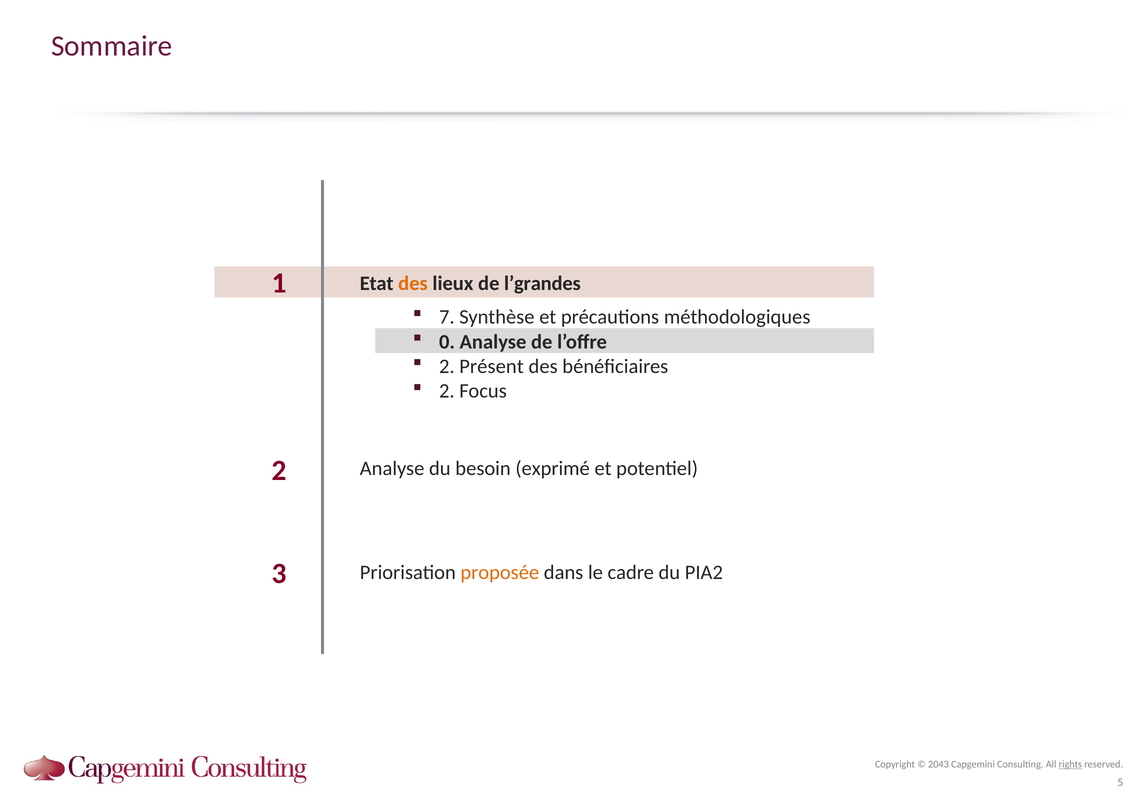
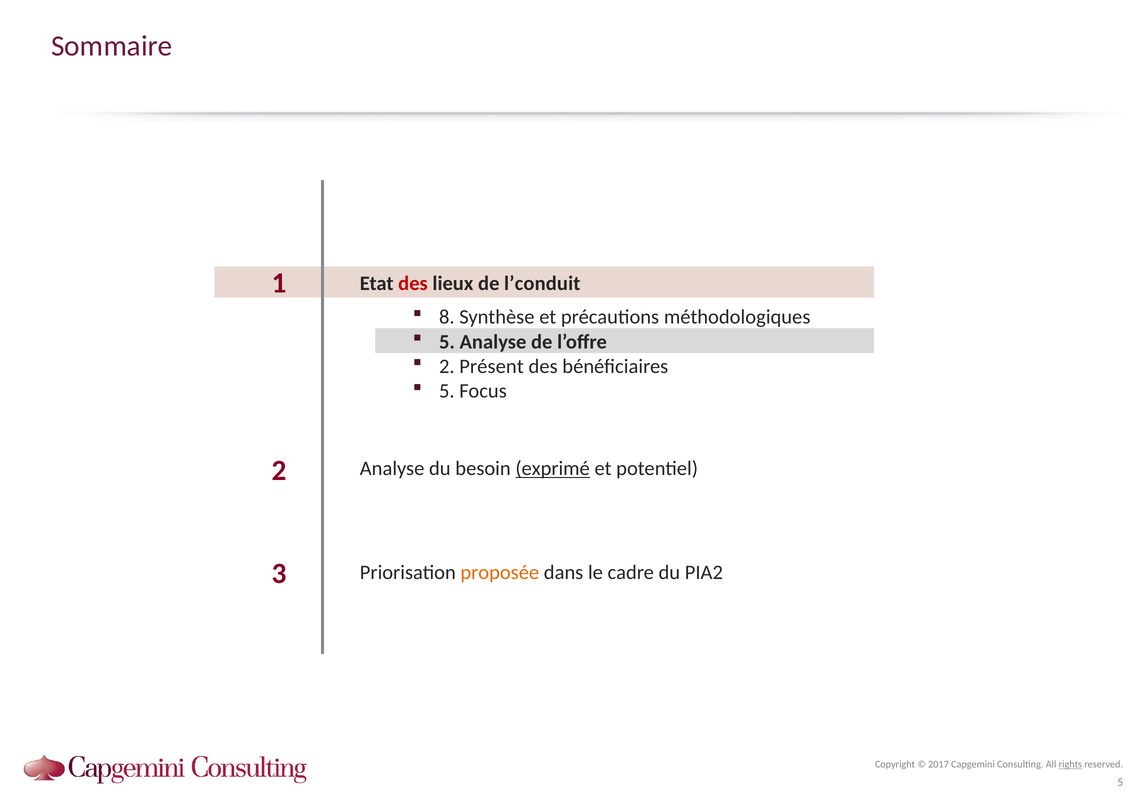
des colour: orange -> red (413, 284)
l’grandes: l’grandes -> l’conduit (542, 284)
7: 7 -> 8 (447, 317)
0: 0 -> 5 (447, 342)
2: 2 -> 5 (447, 391)
exprimé underline: none -> present (553, 469)
2043: 2043 -> 2017 (938, 764)
